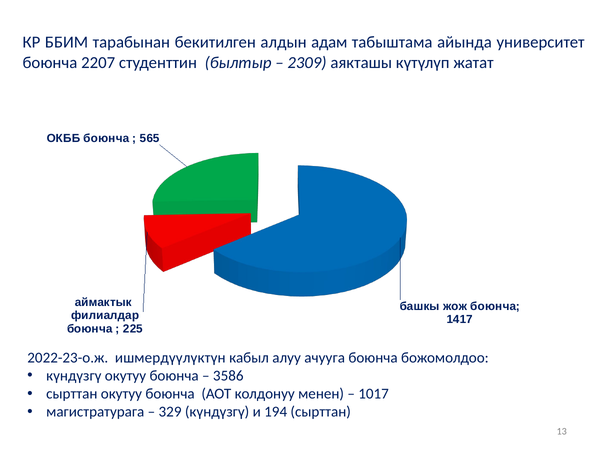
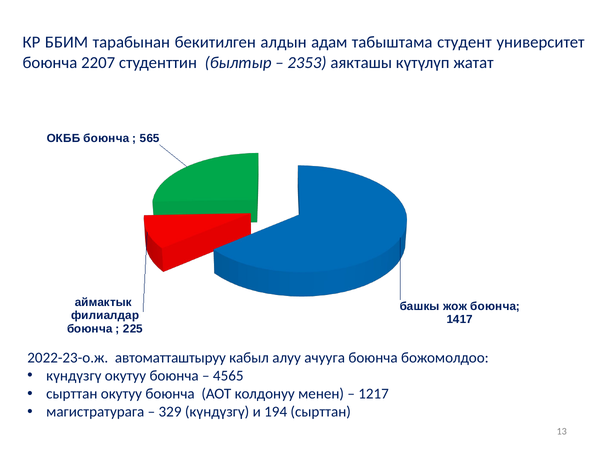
айында: айында -> студент (464, 42)
2309: 2309 -> 2353 (307, 63)
ишмердүүлүктүн: ишмердүүлүктүн -> автоматташтыруу (170, 358)
3586: 3586 -> 4565 (228, 376)
1017: 1017 -> 1217 (374, 394)
